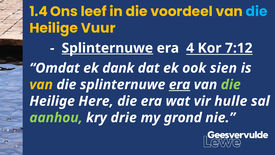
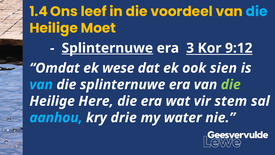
Vuur: Vuur -> Moet (98, 28)
4: 4 -> 3 (190, 48)
7:12: 7:12 -> 9:12 (239, 48)
dank: dank -> wese (118, 68)
van colour: yellow -> light blue (41, 84)
era underline: present -> none (180, 84)
hulle: hulle -> stem (231, 101)
aanhou colour: light green -> light blue (56, 117)
grond: grond -> water (183, 117)
